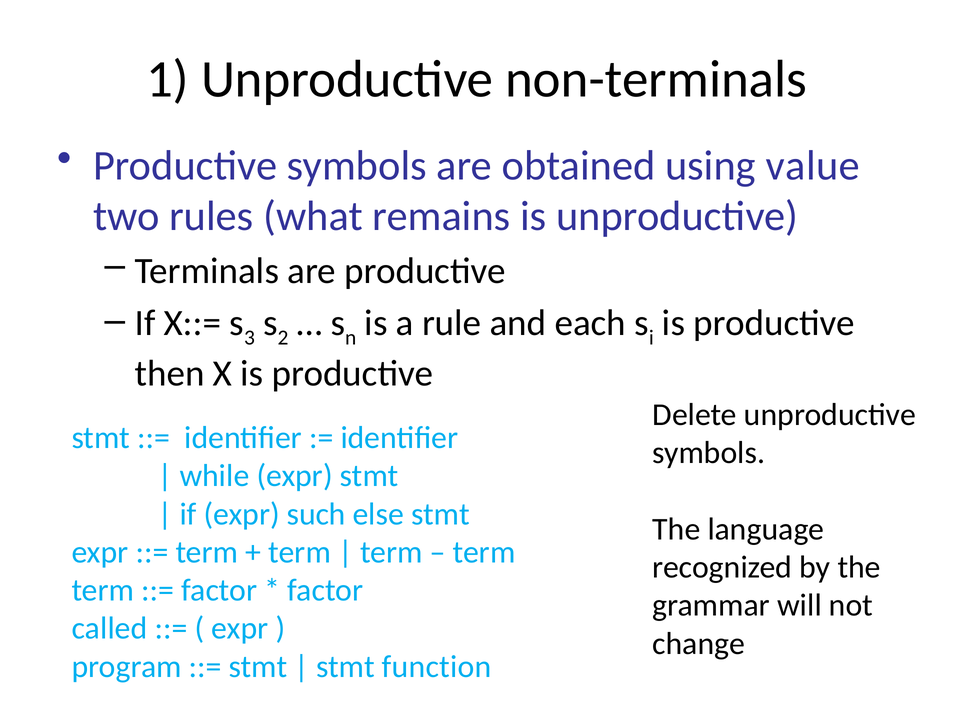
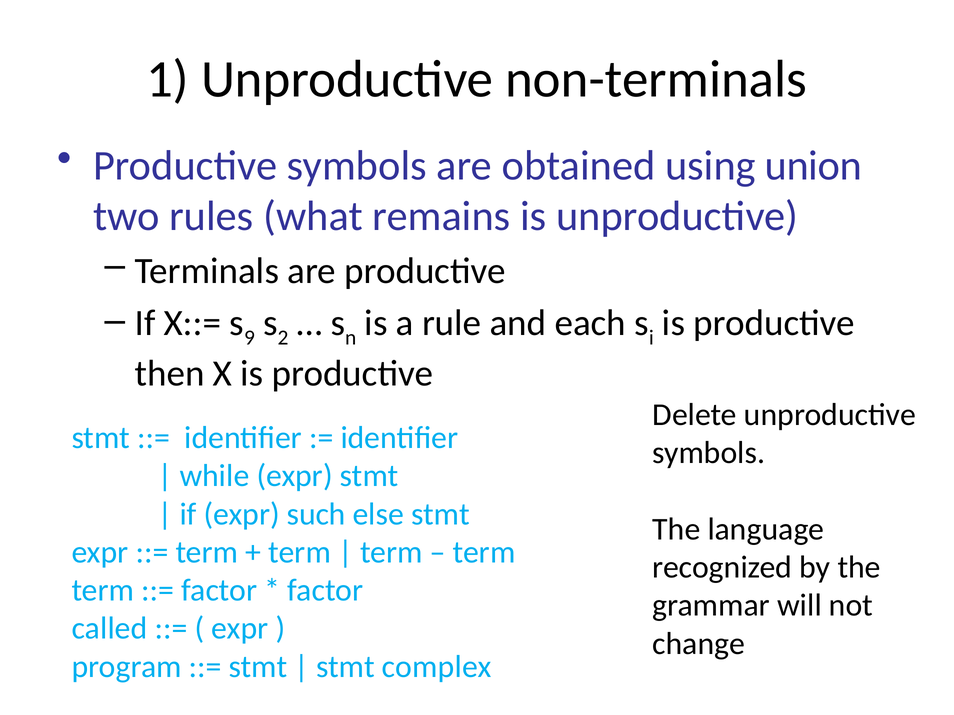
value: value -> union (813, 166)
3: 3 -> 9 (249, 338)
function: function -> complex (437, 667)
